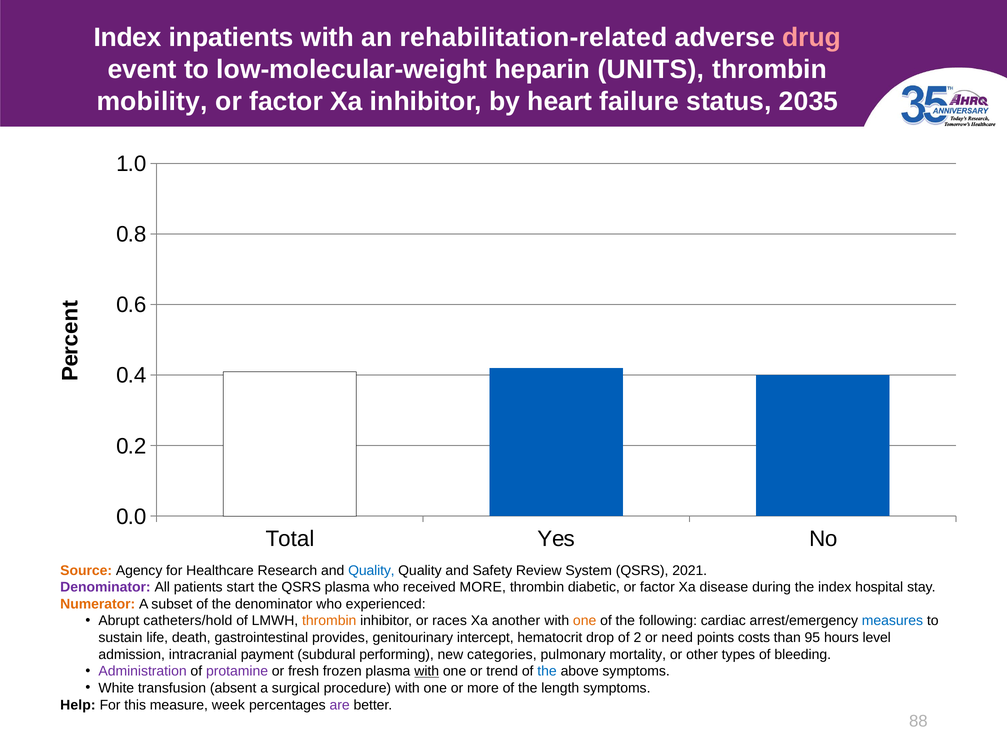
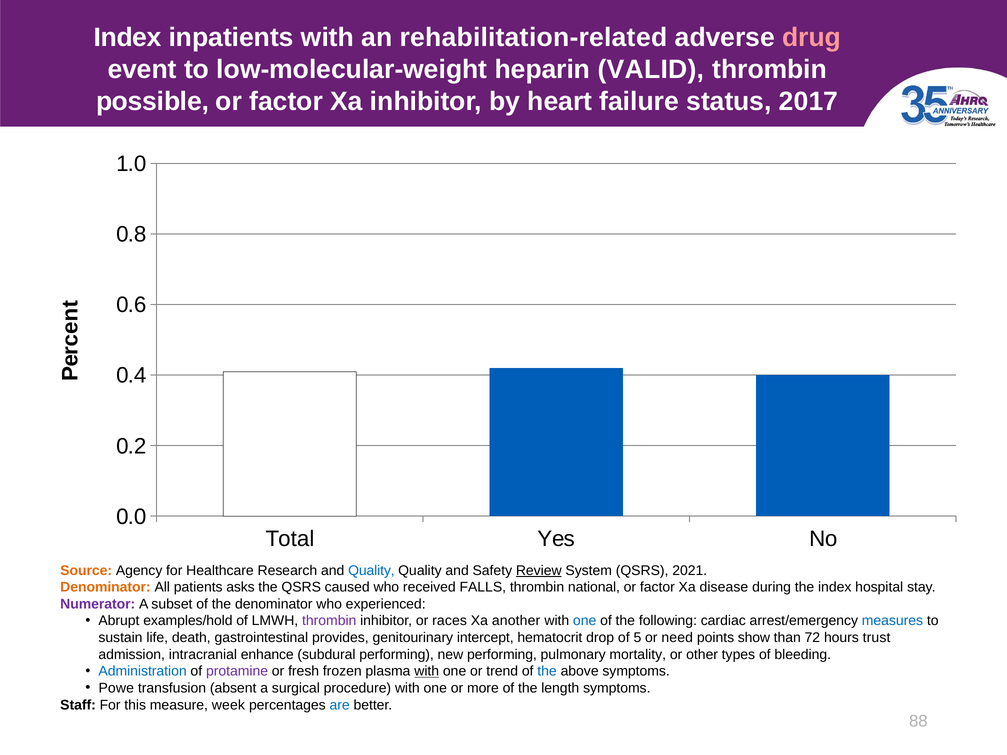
UNITS: UNITS -> VALID (651, 69)
mobility: mobility -> possible (152, 101)
2035: 2035 -> 2017 (809, 101)
Review underline: none -> present (539, 571)
Denominator colour: purple -> orange (105, 587)
start: start -> asks (240, 587)
QSRS plasma: plasma -> caused (347, 587)
received MORE: MORE -> FALLS (483, 587)
diabetic: diabetic -> national (594, 587)
Numerator colour: orange -> purple (98, 604)
catheters/hold: catheters/hold -> examples/hold (188, 621)
thrombin colour: orange -> purple (329, 621)
one colour: orange -> blue (585, 621)
2: 2 -> 5 (637, 638)
costs: costs -> show (754, 638)
95: 95 -> 72 (812, 638)
level: level -> trust (877, 638)
payment: payment -> enhance (267, 655)
new categories: categories -> performing (502, 655)
Administration colour: purple -> blue (143, 671)
White: White -> Powe (116, 688)
Help: Help -> Staff (78, 705)
are colour: purple -> blue (340, 705)
